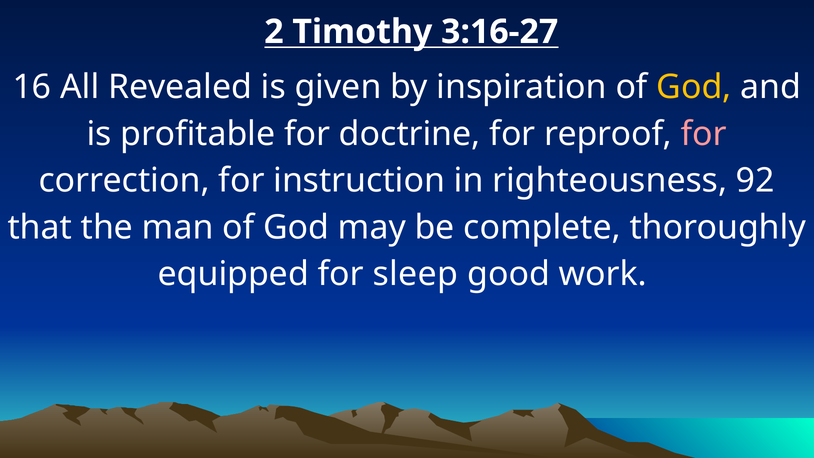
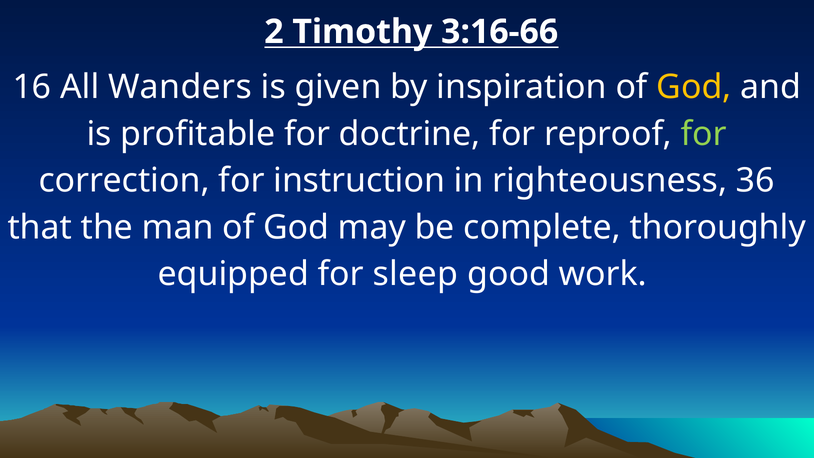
3:16-27: 3:16-27 -> 3:16-66 (500, 32)
Revealed: Revealed -> Wanders (180, 87)
for colour: pink -> light green (704, 134)
92: 92 -> 36 (755, 181)
